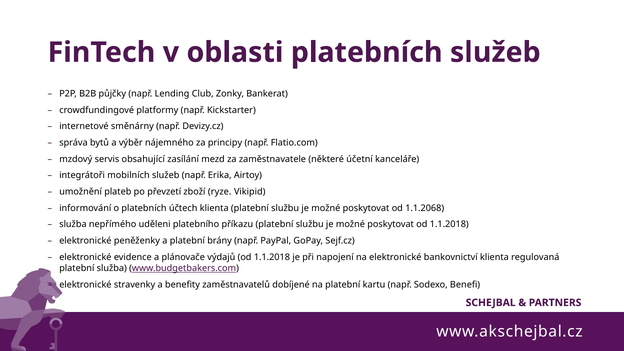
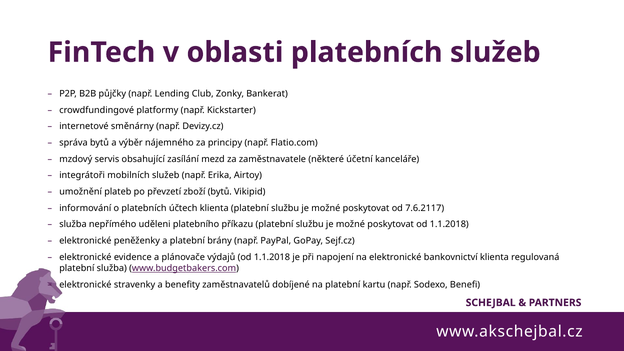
zboží ryze: ryze -> bytů (220, 192)
1.1.2068: 1.1.2068 -> 7.6.2117 (425, 208)
